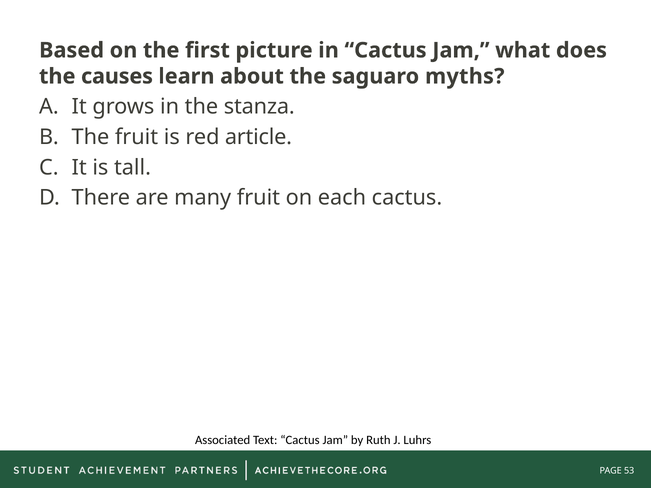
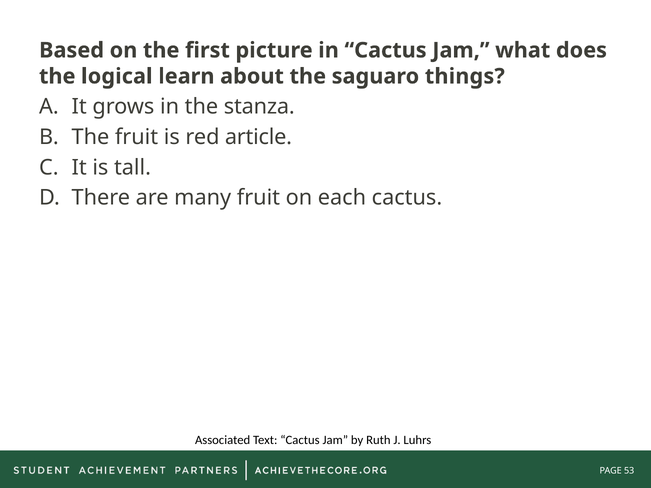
causes: causes -> logical (117, 76)
myths: myths -> things (465, 76)
